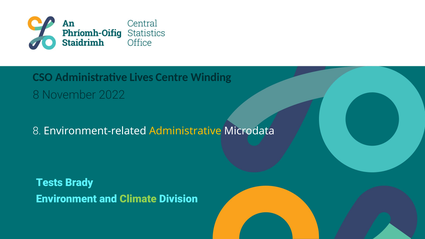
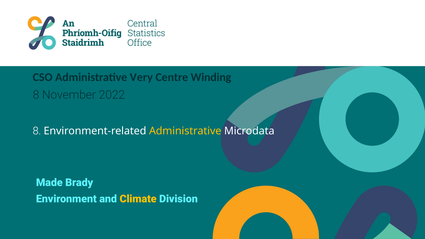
Lives: Lives -> Very (141, 77)
Tests: Tests -> Made (49, 183)
Climate colour: light green -> yellow (138, 199)
